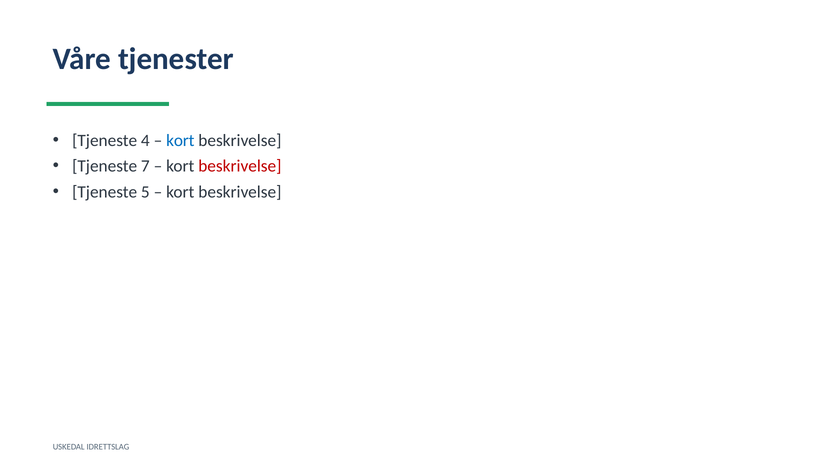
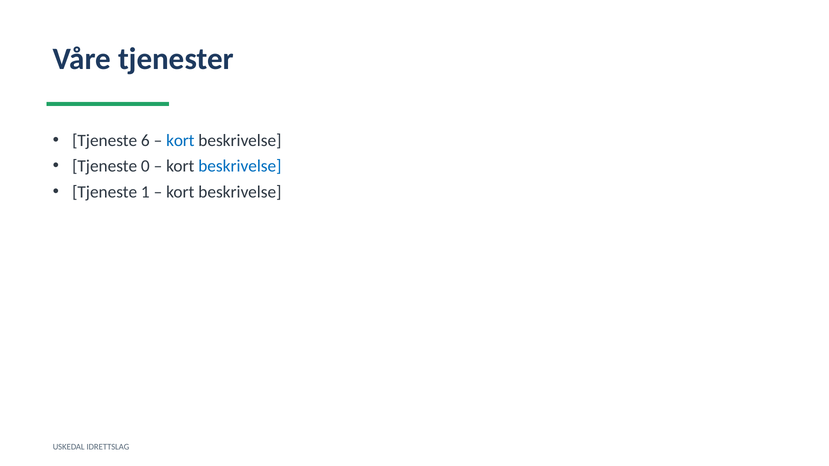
4: 4 -> 6 (145, 140)
7: 7 -> 0 (145, 166)
beskrivelse colour: red -> blue (240, 166)
5: 5 -> 1 (145, 192)
